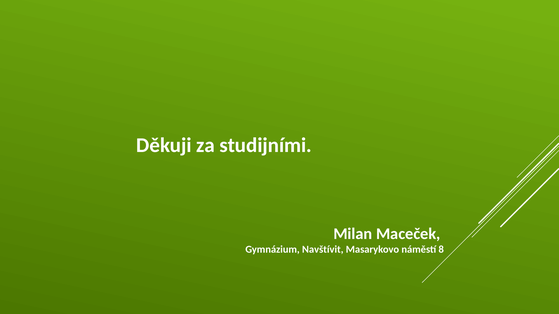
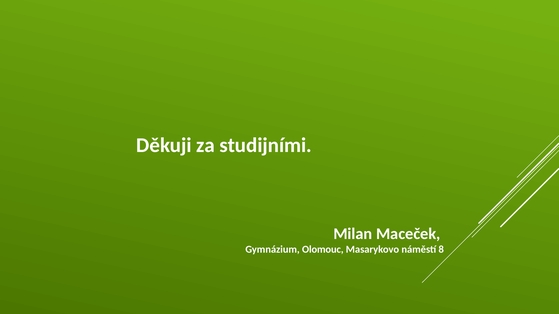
Navštívit: Navštívit -> Olomouc (323, 250)
